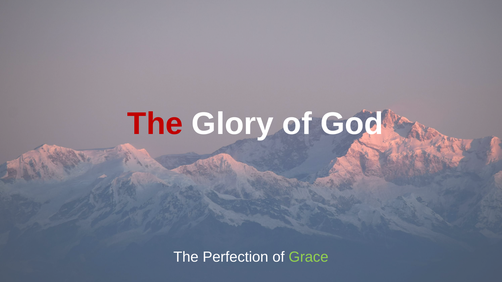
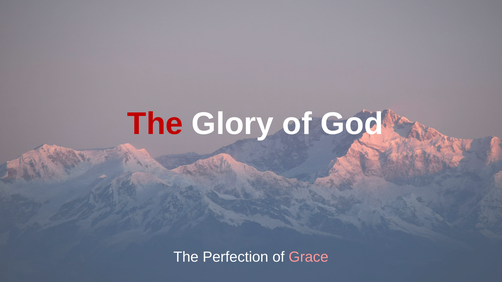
Grace colour: light green -> pink (309, 257)
